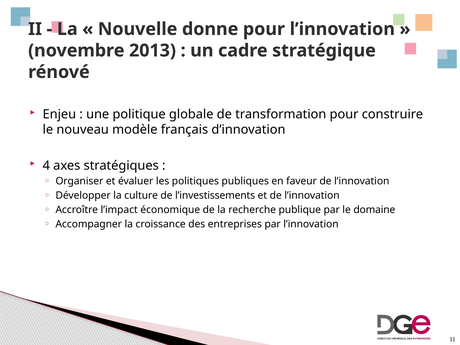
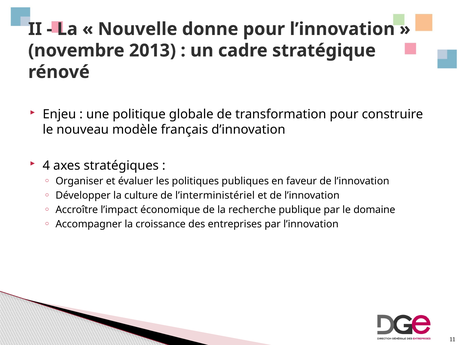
l’investissements: l’investissements -> l’interministériel (215, 196)
